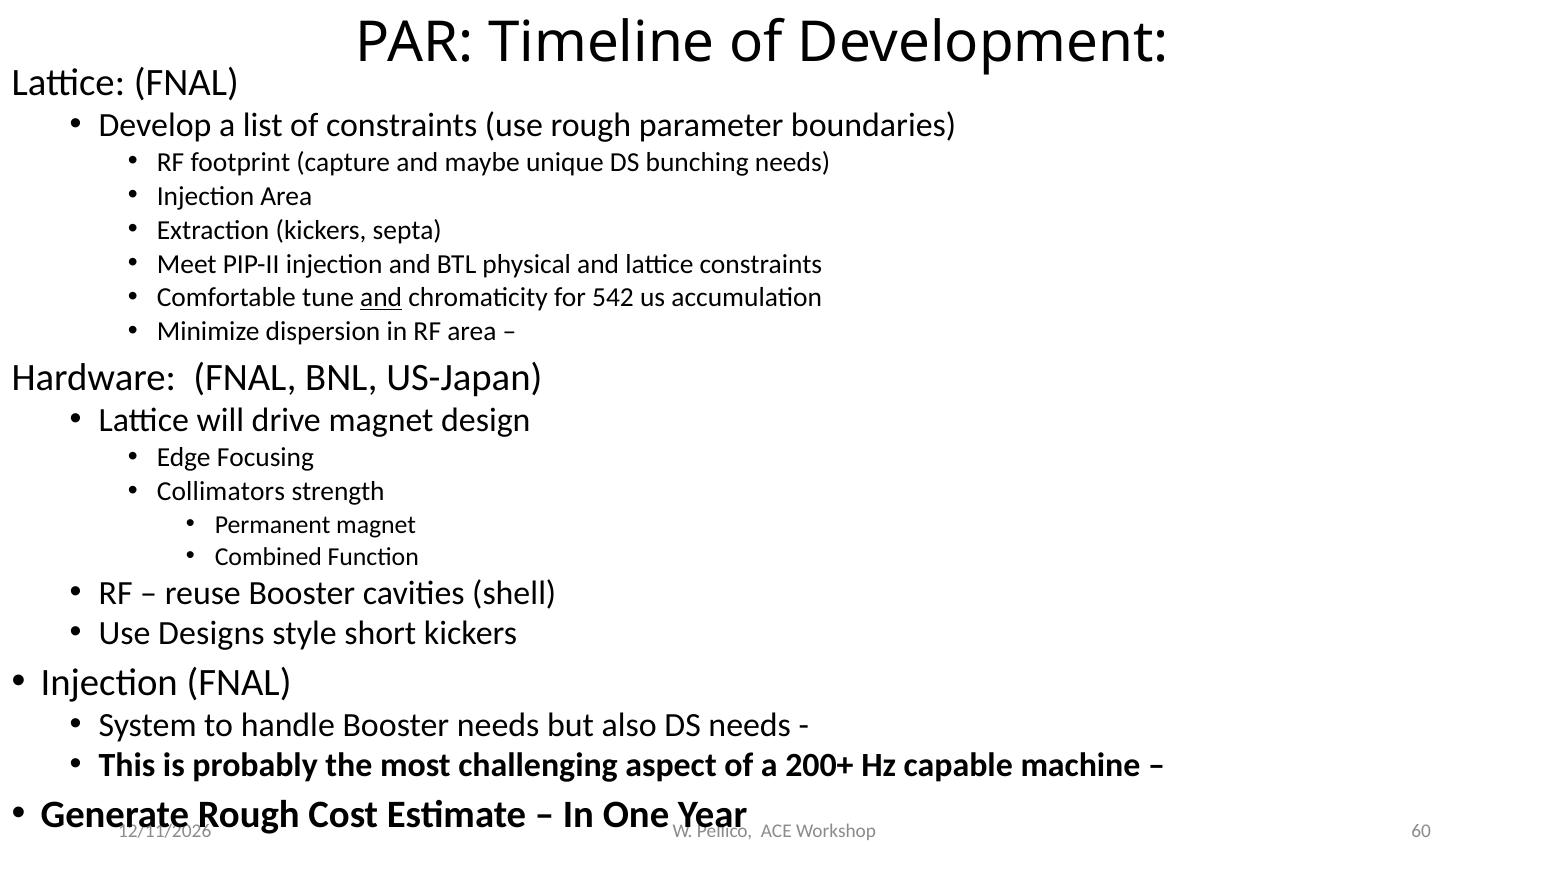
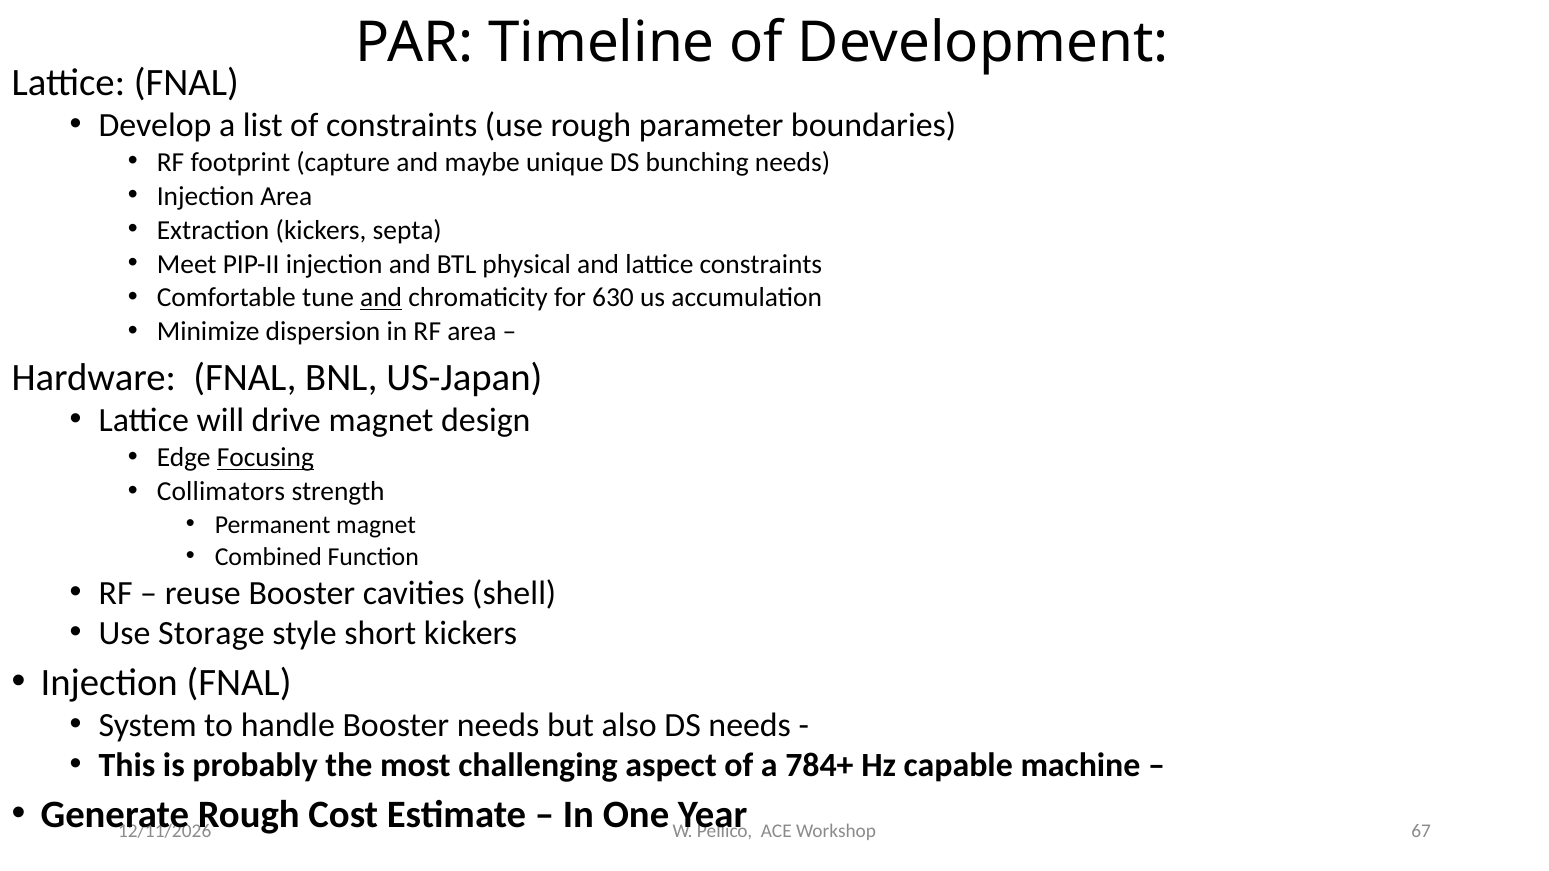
542: 542 -> 630 (613, 298)
Focusing underline: none -> present (265, 458)
Designs: Designs -> Storage (211, 633)
200+: 200+ -> 784+ (819, 766)
60: 60 -> 67 (1421, 832)
